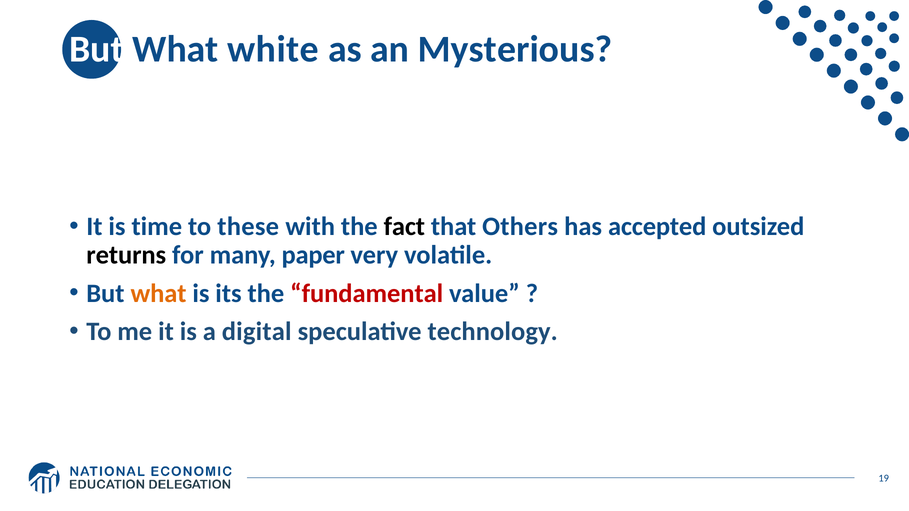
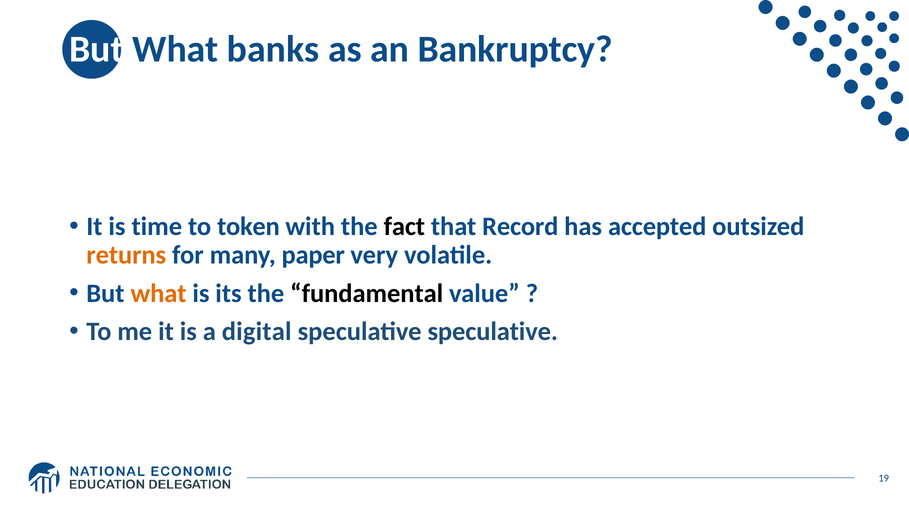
white: white -> banks (273, 49)
Mysterious: Mysterious -> Bankruptcy (515, 49)
these: these -> token (248, 227)
Others: Others -> Record (520, 227)
returns colour: black -> orange (126, 255)
fundamental colour: red -> black (367, 293)
speculative technology: technology -> speculative (493, 332)
